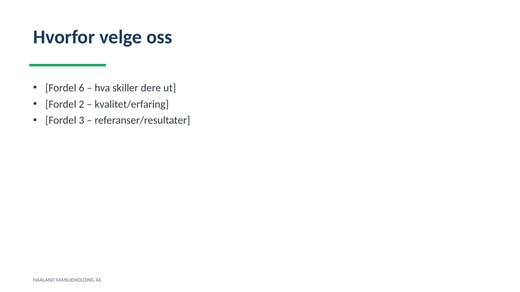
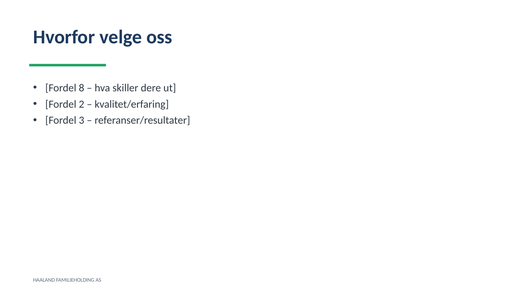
6: 6 -> 8 (82, 88)
